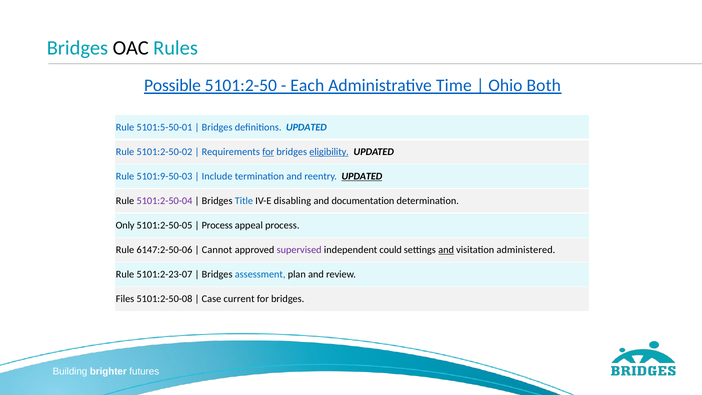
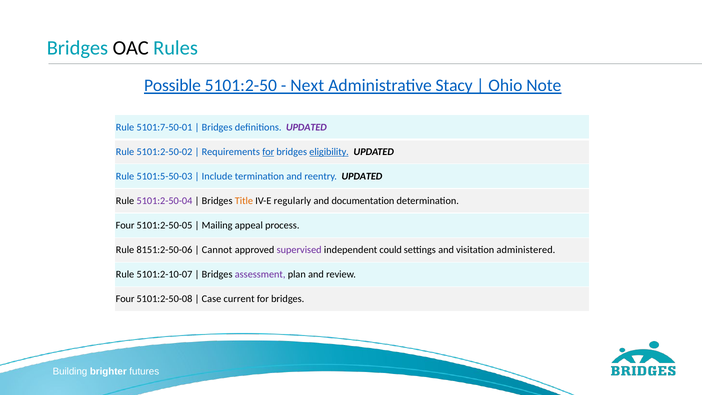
Each: Each -> Next (307, 86)
Time: Time -> Stacy (454, 86)
Both: Both -> Note (544, 86)
5101:5-50-01: 5101:5-50-01 -> 5101:7-50-01 (164, 127)
UPDATED colour: blue -> purple (306, 127)
5101:9-50-03: 5101:9-50-03 -> 5101:5-50-03 (164, 176)
UPDATED underline: present -> none (362, 176)
Title colour: blue -> orange (244, 201)
disabling: disabling -> regularly (292, 201)
Only: Only -> Four (125, 225)
Process: Process -> Mailing (217, 225)
6147:2-50-06: 6147:2-50-06 -> 8151:2-50-06 (164, 250)
and underline: present -> none (446, 250)
5101:2-23-07: 5101:2-23-07 -> 5101:2-10-07 (164, 274)
assessment colour: blue -> purple (260, 274)
Files: Files -> Four (125, 299)
